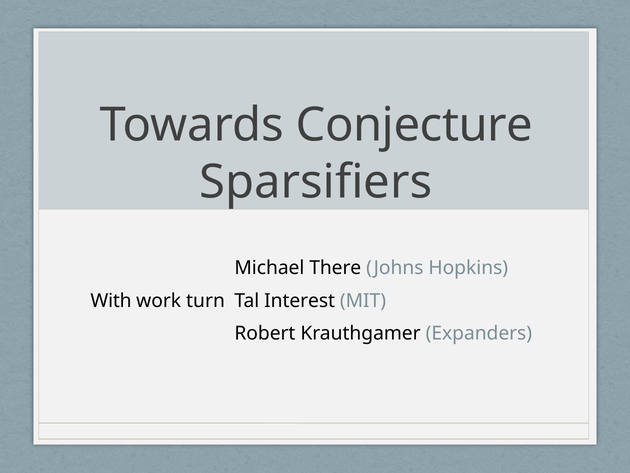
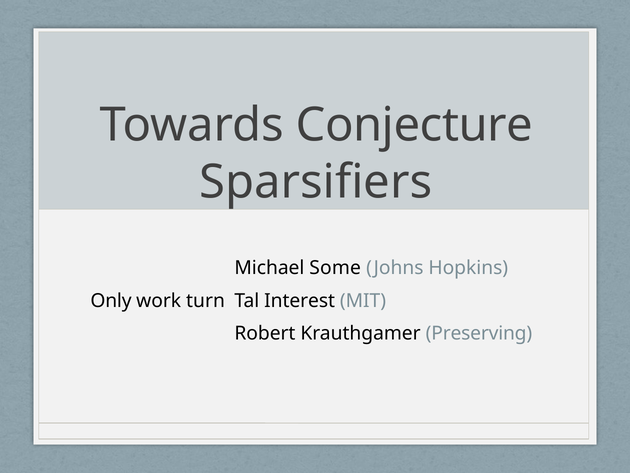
There: There -> Some (335, 268)
With: With -> Only (111, 300)
Expanders: Expanders -> Preserving (479, 333)
